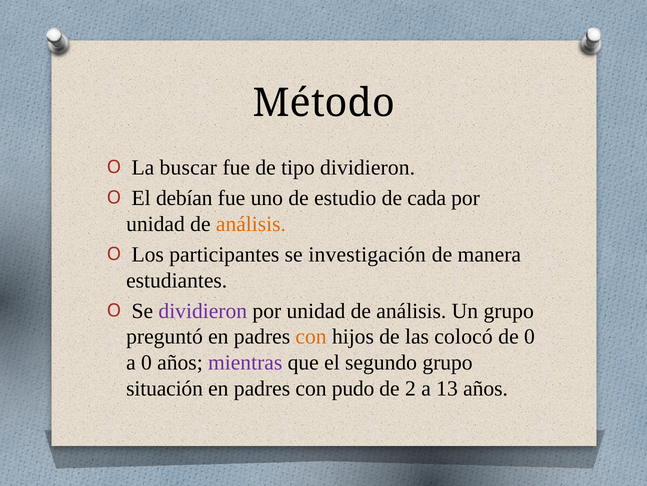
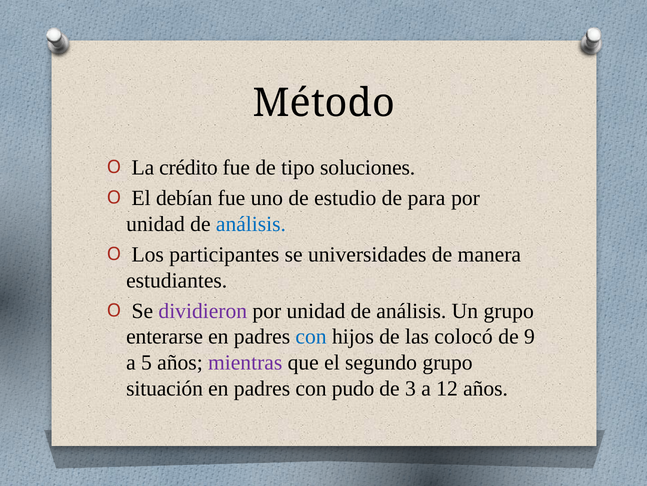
buscar: buscar -> crédito (188, 168)
tipo dividieron: dividieron -> soluciones (368, 168)
cada: cada -> para (427, 198)
análisis colour: orange -> blue (251, 224)
investigación: investigación -> universidades (367, 254)
preguntó: preguntó -> enterarse (165, 336)
con colour: orange -> blue (311, 336)
de 0: 0 -> 9 (530, 336)
a 0: 0 -> 5 (146, 362)
2: 2 -> 3 (410, 388)
13: 13 -> 12 (447, 388)
